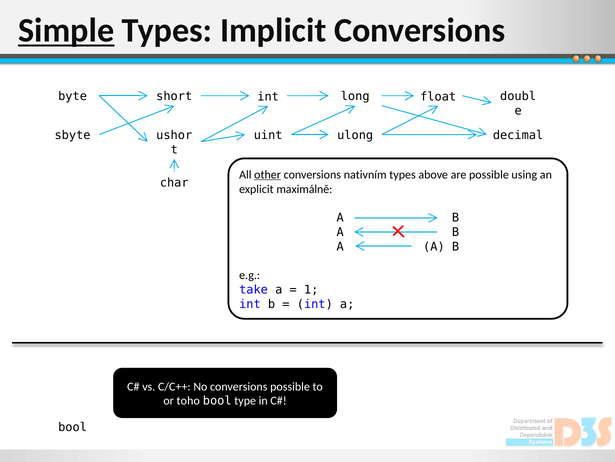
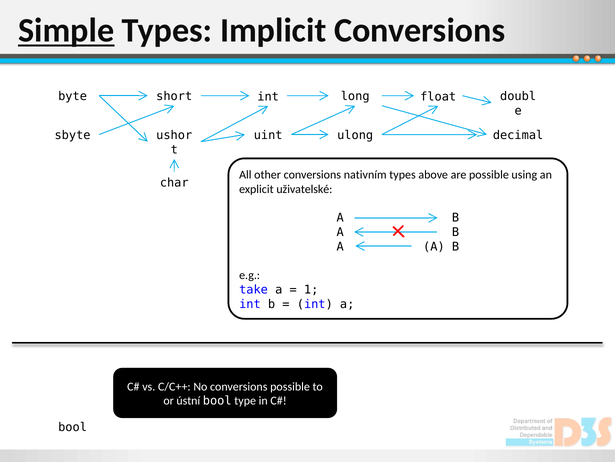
other underline: present -> none (268, 174)
maximálně: maximálně -> uživatelské (304, 189)
toho: toho -> ústní (188, 400)
